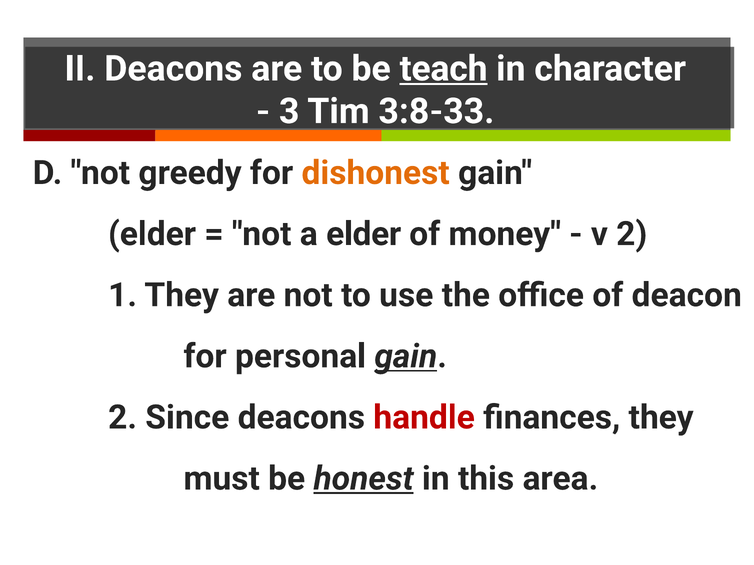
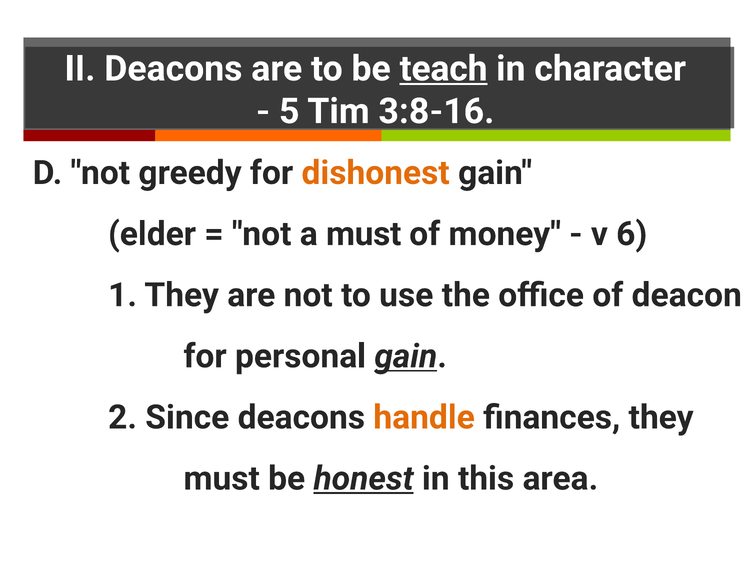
3: 3 -> 5 (289, 111)
3:8-33: 3:8-33 -> 3:8-16 (436, 111)
a elder: elder -> must (364, 234)
v 2: 2 -> 6 (632, 234)
handle colour: red -> orange (424, 418)
